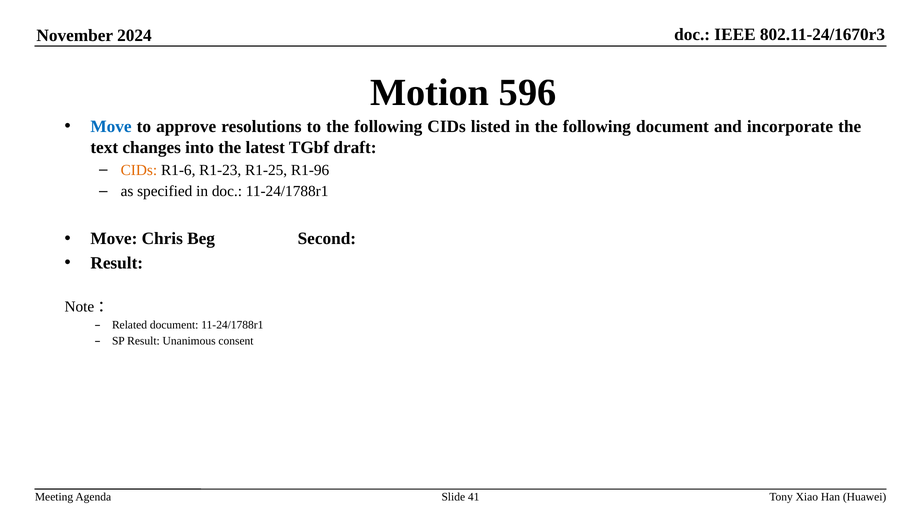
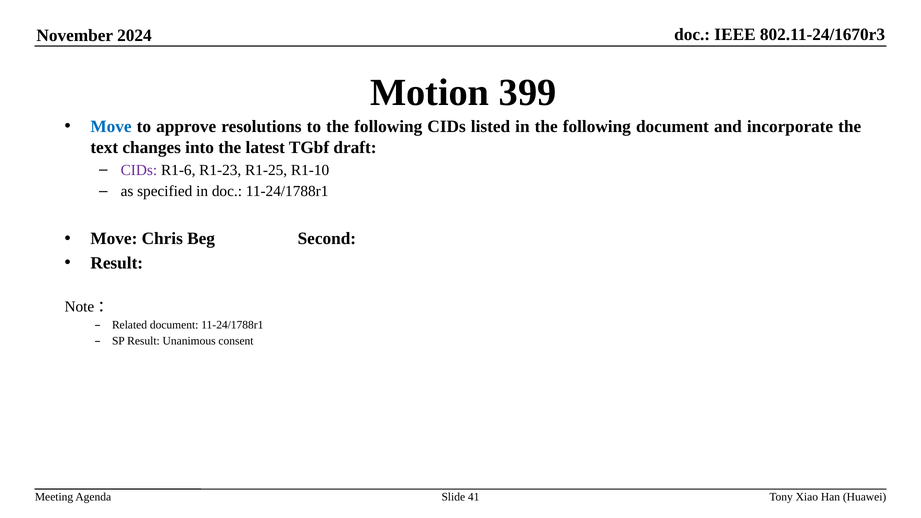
596: 596 -> 399 (528, 92)
CIDs colour: orange -> purple (139, 170)
R1-96: R1-96 -> R1-10 (310, 170)
